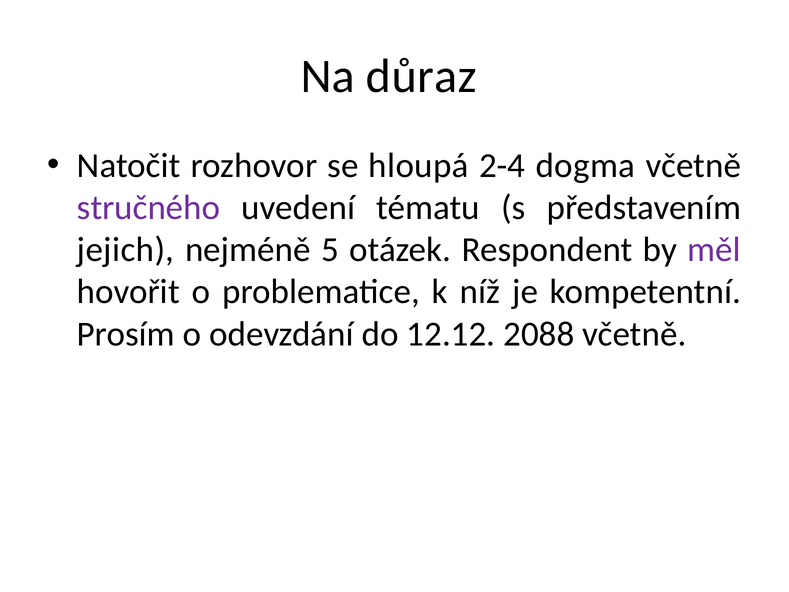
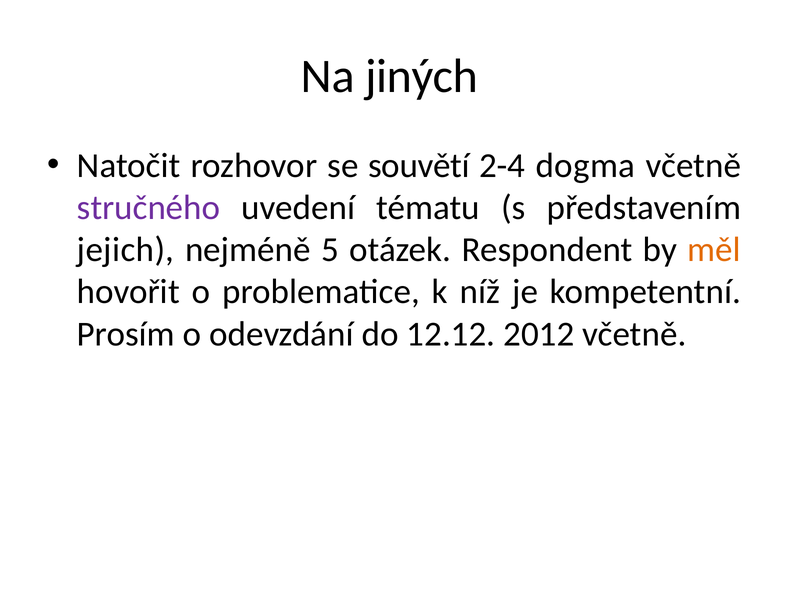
důraz: důraz -> jiných (422, 76)
hloupá: hloupá -> souvětí (419, 166)
měl colour: purple -> orange (714, 250)
2088: 2088 -> 2012 (539, 334)
